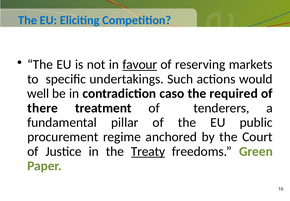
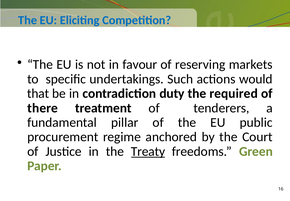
favour underline: present -> none (140, 64)
well: well -> that (38, 93)
caso: caso -> duty (172, 93)
